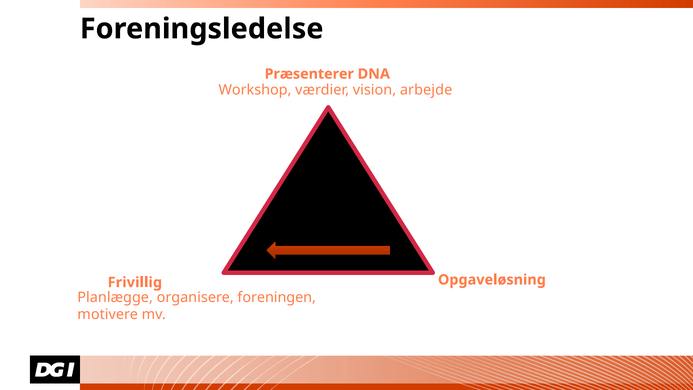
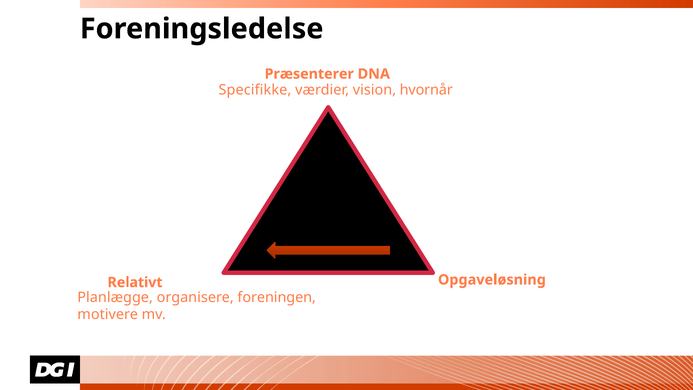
Workshop: Workshop -> Specifikke (255, 90)
arbejde: arbejde -> hvornår (426, 90)
Frivillig: Frivillig -> Relativt (135, 282)
